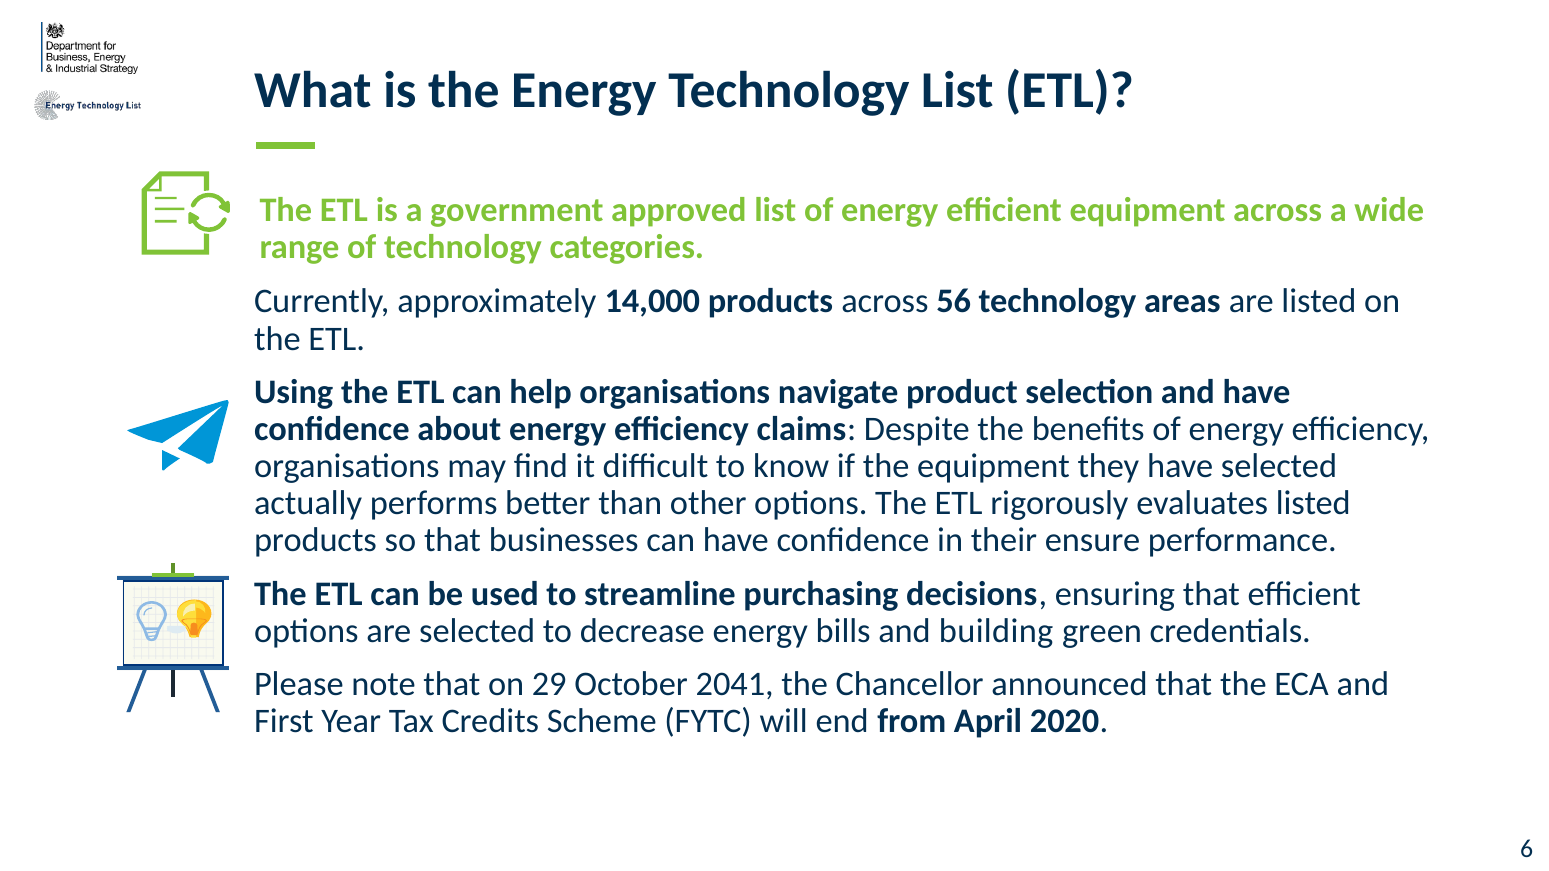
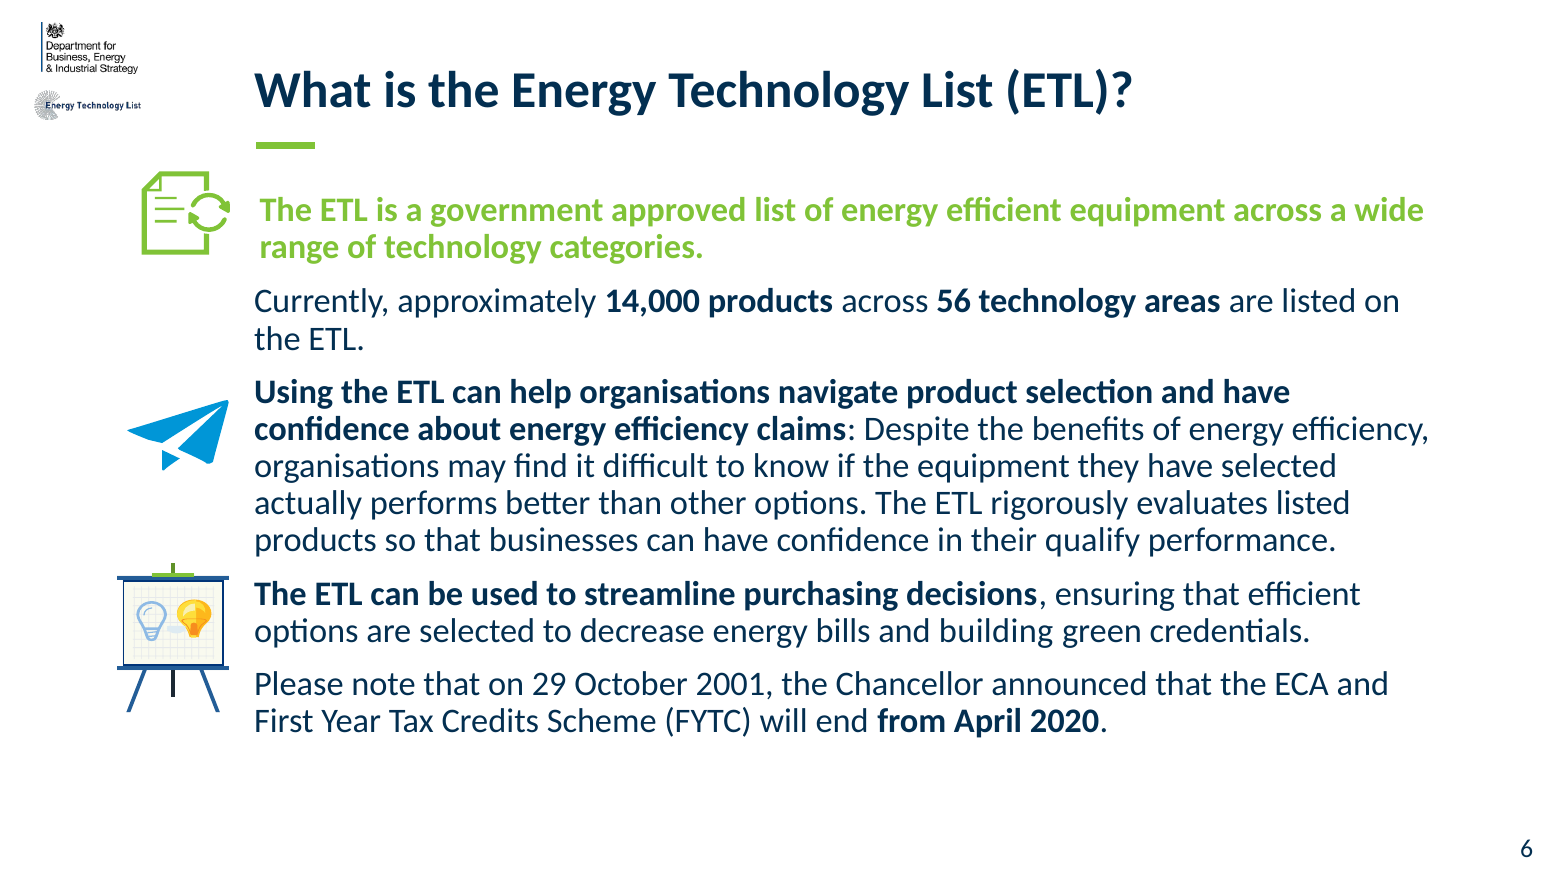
ensure: ensure -> qualify (1092, 541)
2041: 2041 -> 2001 (735, 684)
